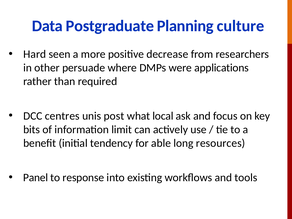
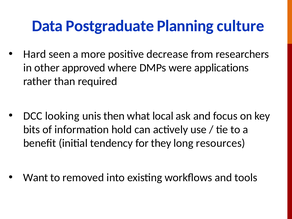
persuade: persuade -> approved (84, 68)
centres: centres -> looking (62, 116)
post: post -> then (114, 116)
limit: limit -> hold (122, 129)
able: able -> they (161, 143)
Panel: Panel -> Want (36, 178)
response: response -> removed (83, 178)
